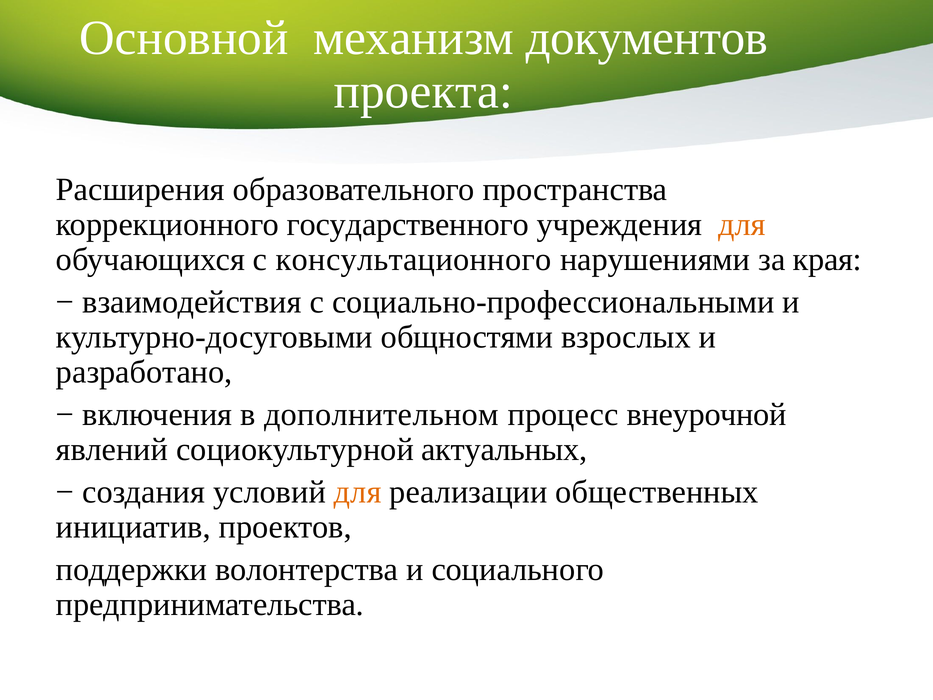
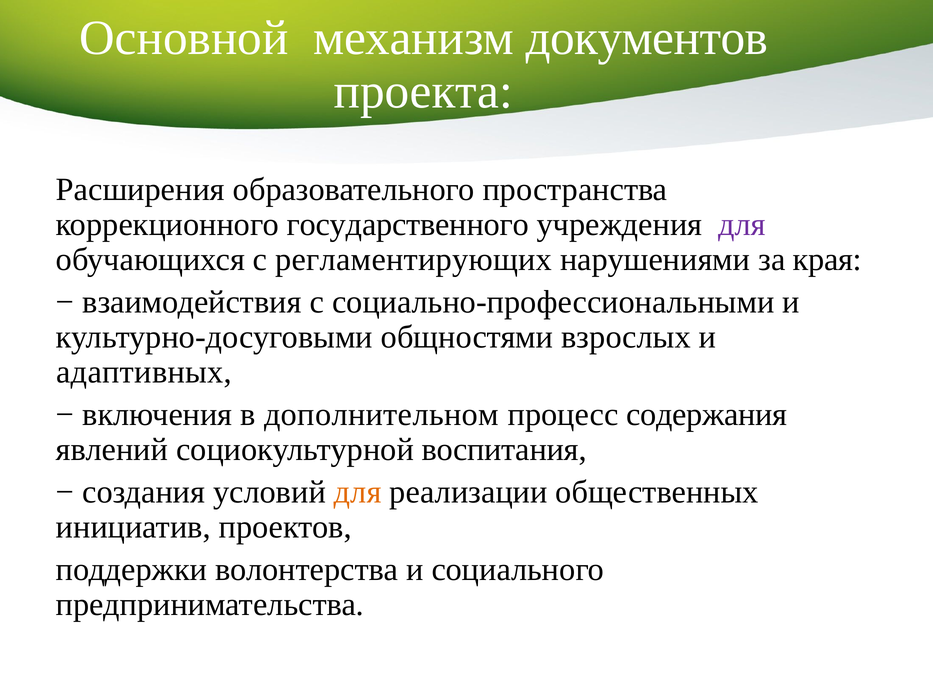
для colour: orange -> purple (742, 225)
консультационного: консультационного -> регламентирующих (414, 260)
разработано: разработано -> адаптивных (144, 372)
внеурочной: внеурочной -> содержания (707, 414)
актуальных: актуальных -> воспитания (504, 449)
